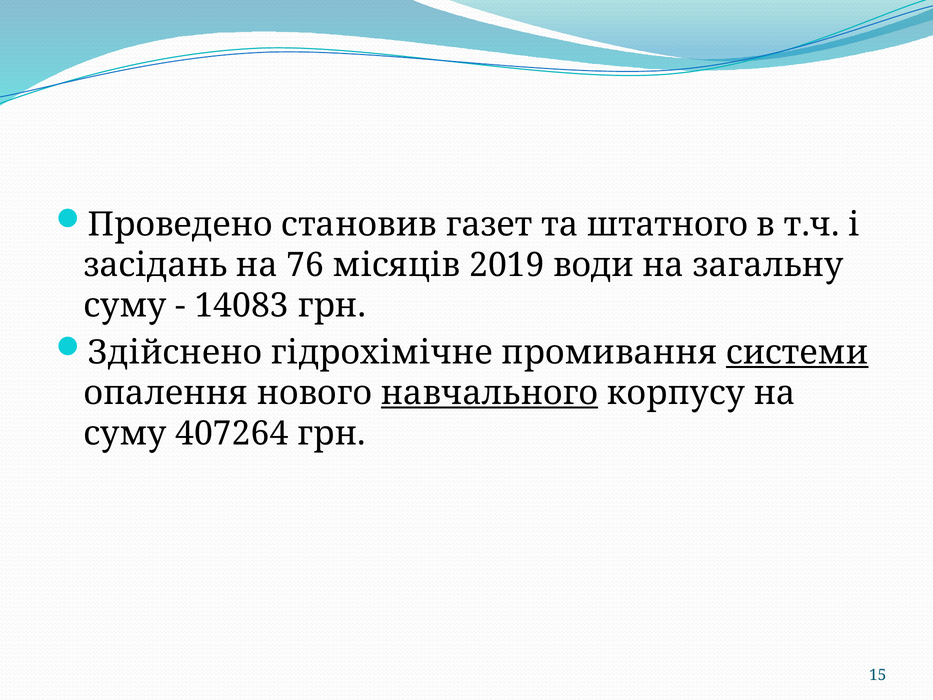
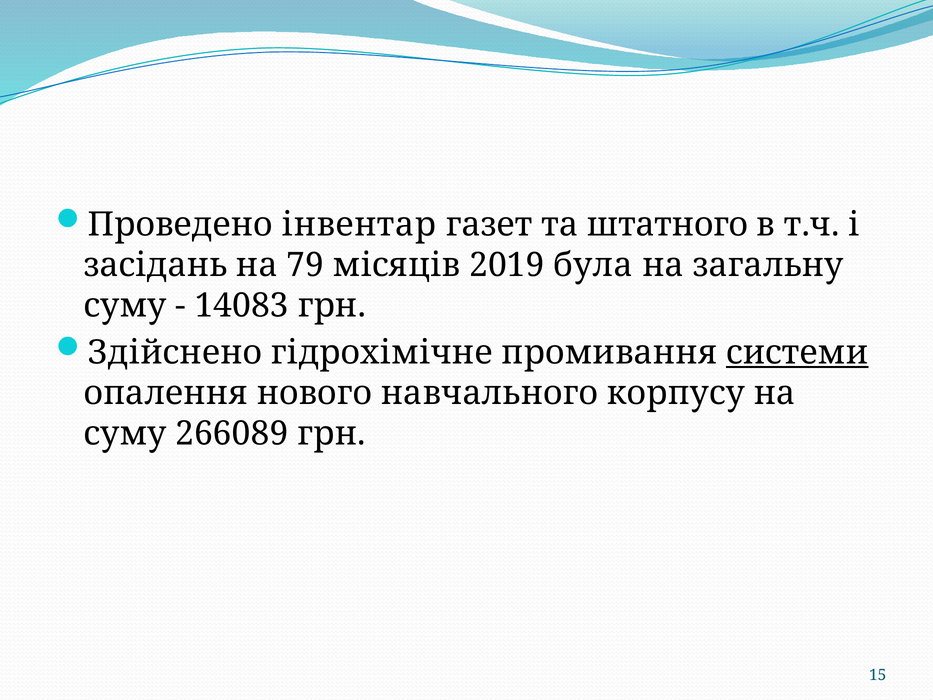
становив: становив -> інвентар (359, 225)
76: 76 -> 79 (305, 265)
води: води -> була (593, 265)
навчального underline: present -> none (489, 393)
407264: 407264 -> 266089 (232, 433)
